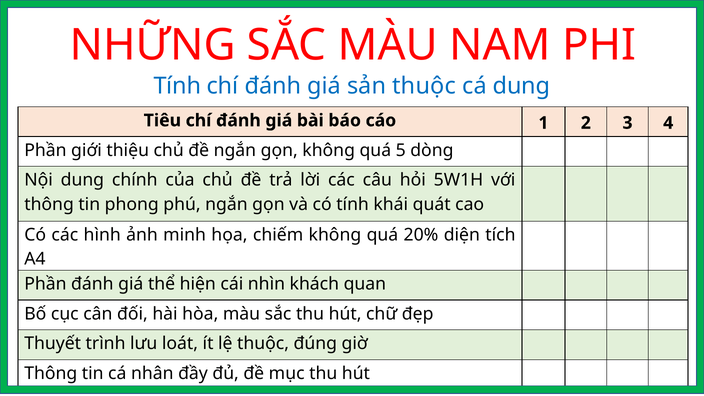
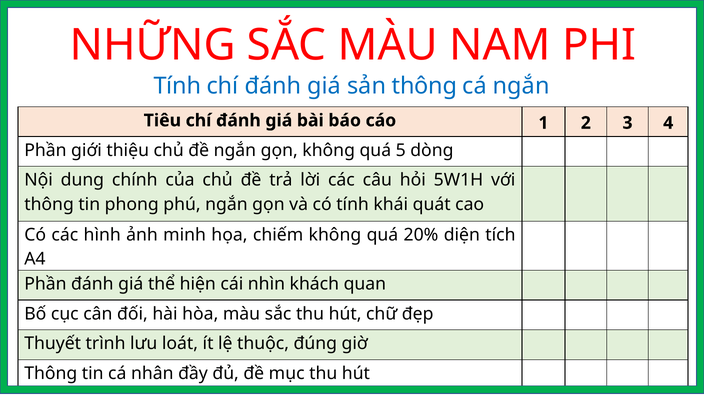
sản thuộc: thuộc -> thông (424, 86)
cá dung: dung -> ngắn (521, 86)
